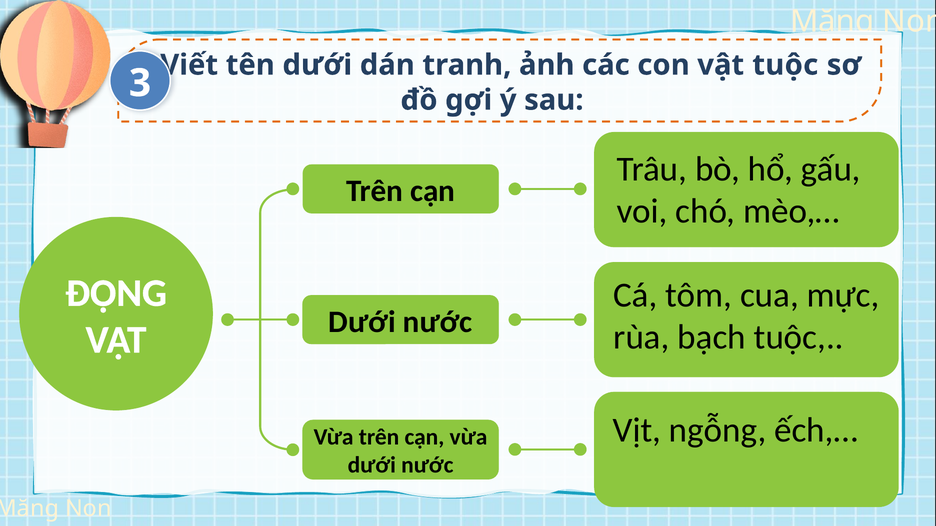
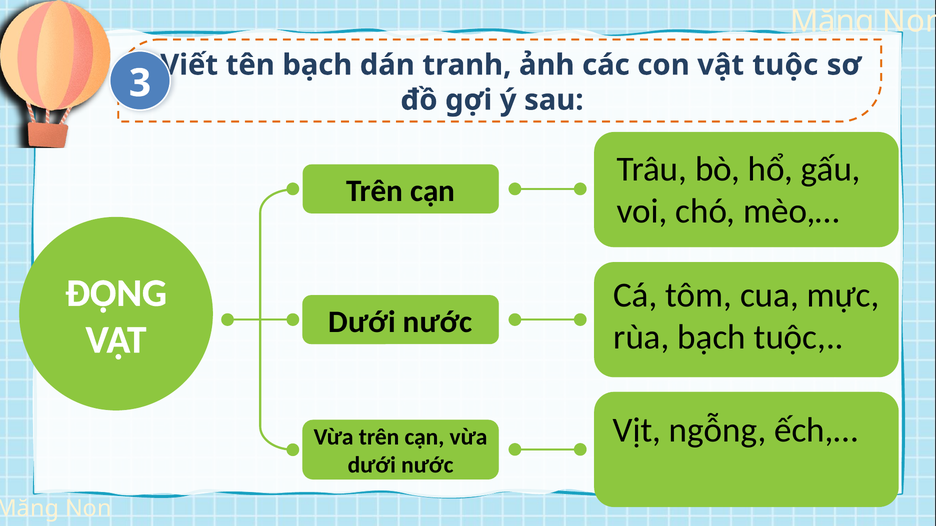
tên dưới: dưới -> bạch (317, 65)
